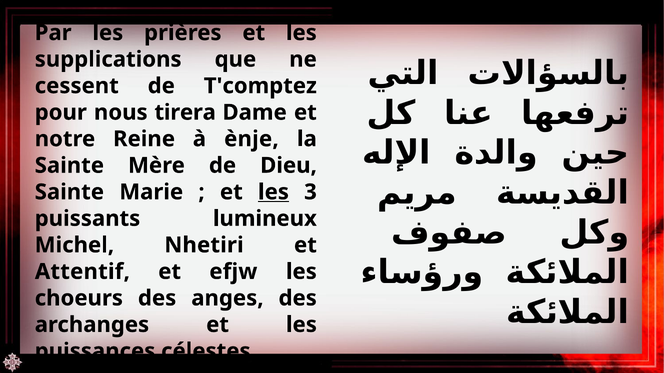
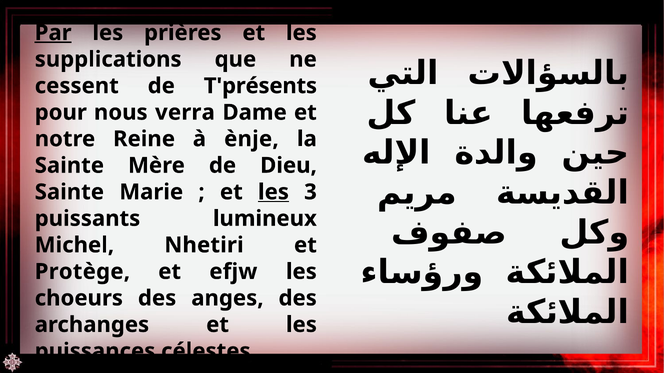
Par underline: none -> present (53, 33)
T'comptez: T'comptez -> T'présents (260, 86)
tirera: tirera -> verra (185, 113)
Attentif: Attentif -> Protège (82, 272)
